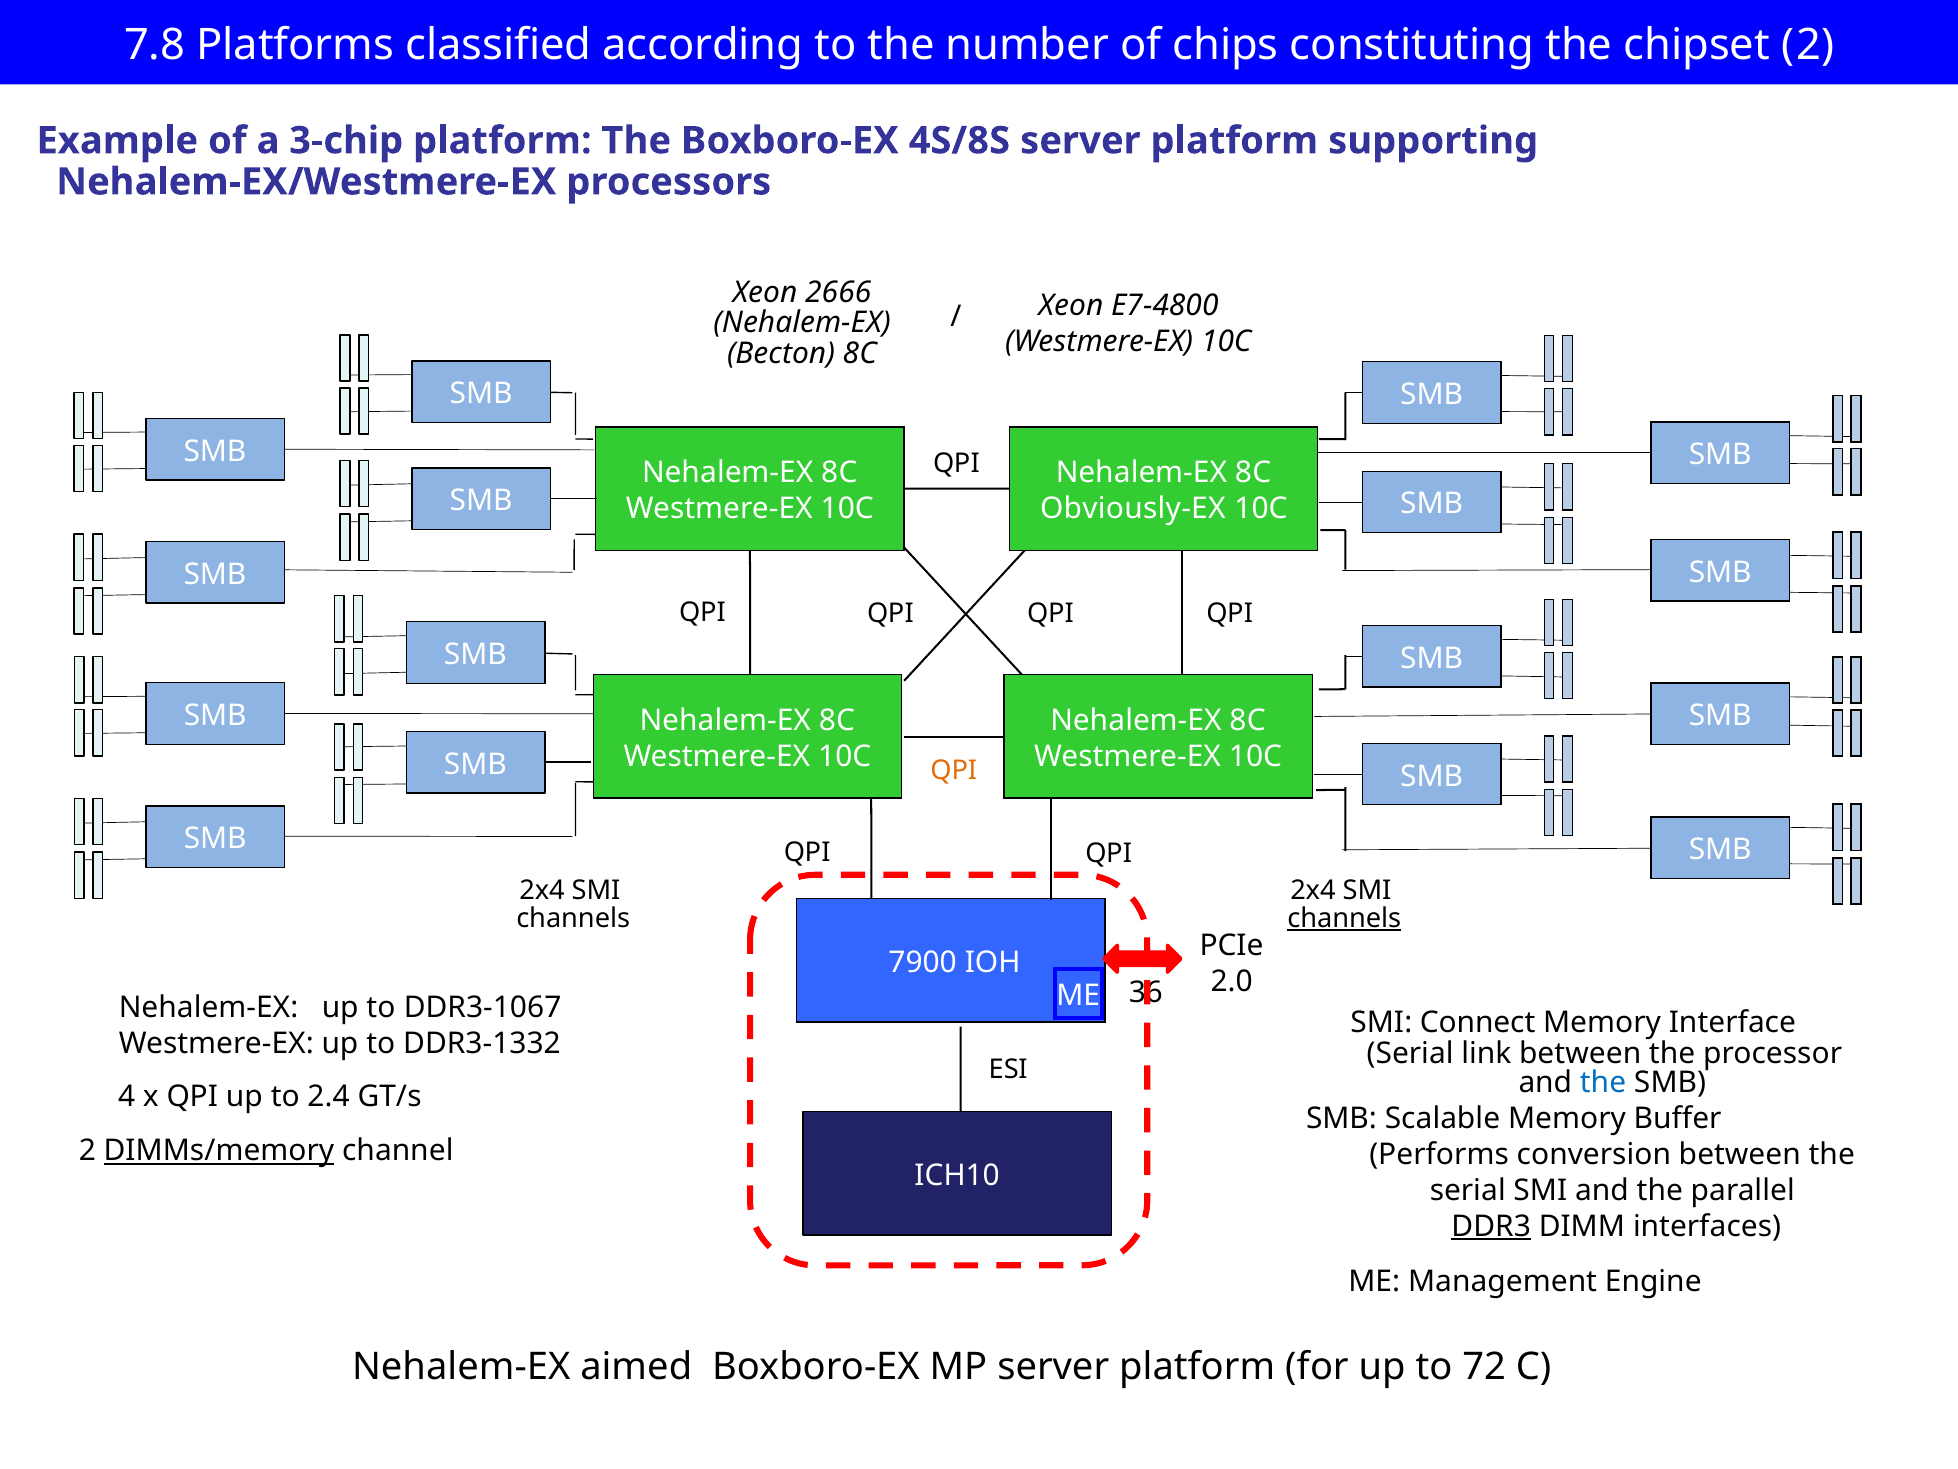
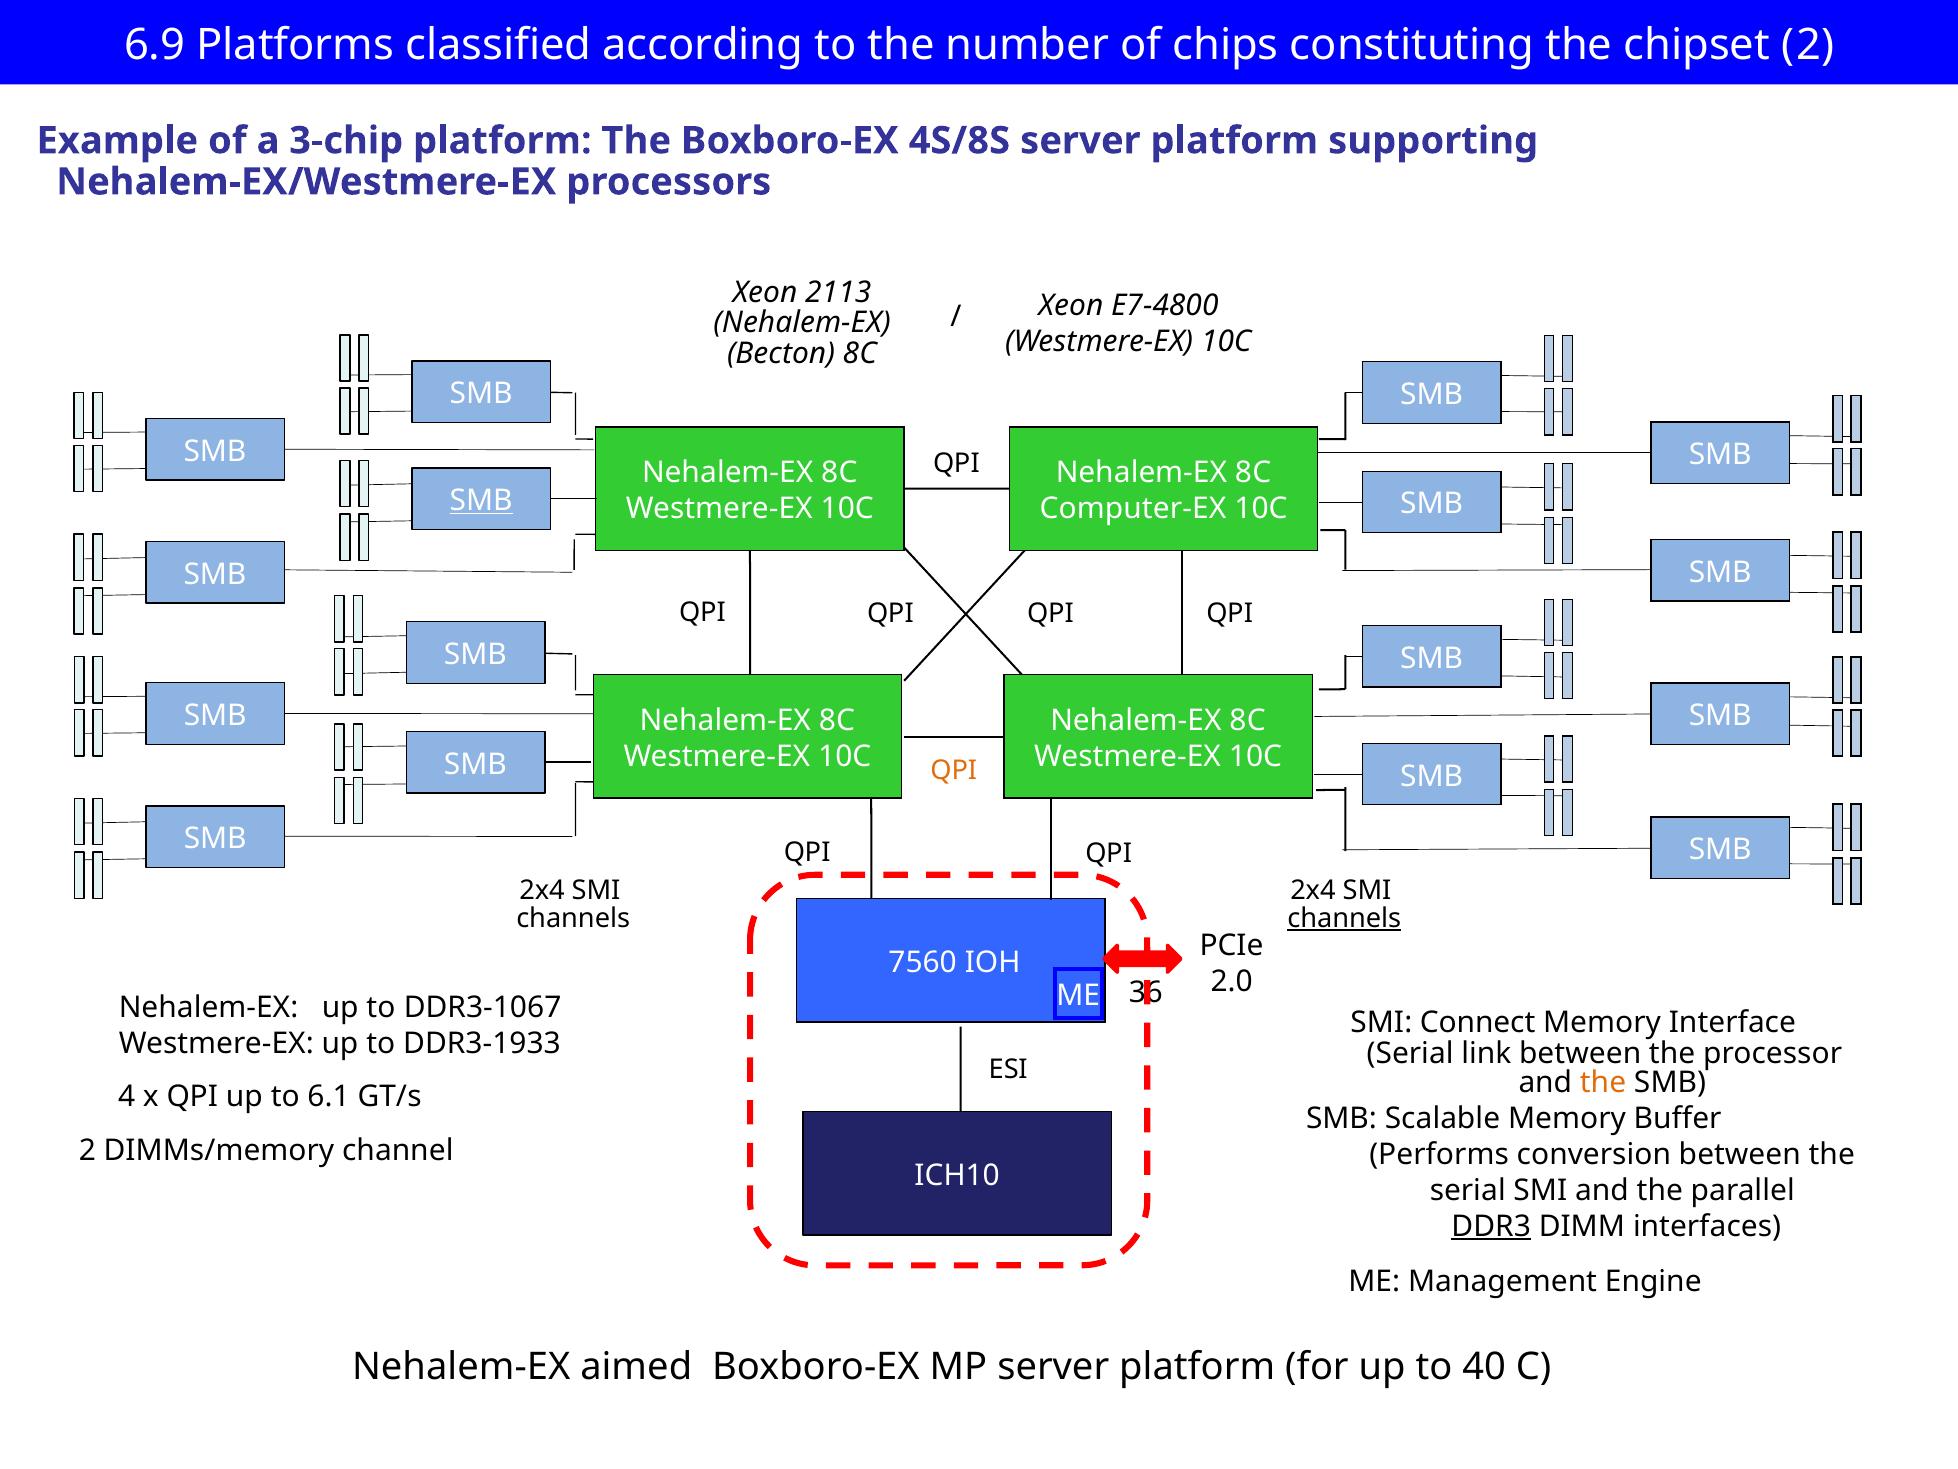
7.8: 7.8 -> 6.9 (155, 45)
2666: 2666 -> 2113 (838, 292)
SMB underline: none -> present (481, 501)
Obviously-EX: Obviously-EX -> Computer-EX (1133, 509)
7900: 7900 -> 7560 (923, 962)
DDR3-1332: DDR3-1332 -> DDR3-1933 (482, 1044)
the colour: blue -> orange (1603, 1082)
2.4: 2.4 -> 6.1 (329, 1097)
DIMMs/memory underline: present -> none (219, 1150)
72: 72 -> 40 (1484, 1366)
